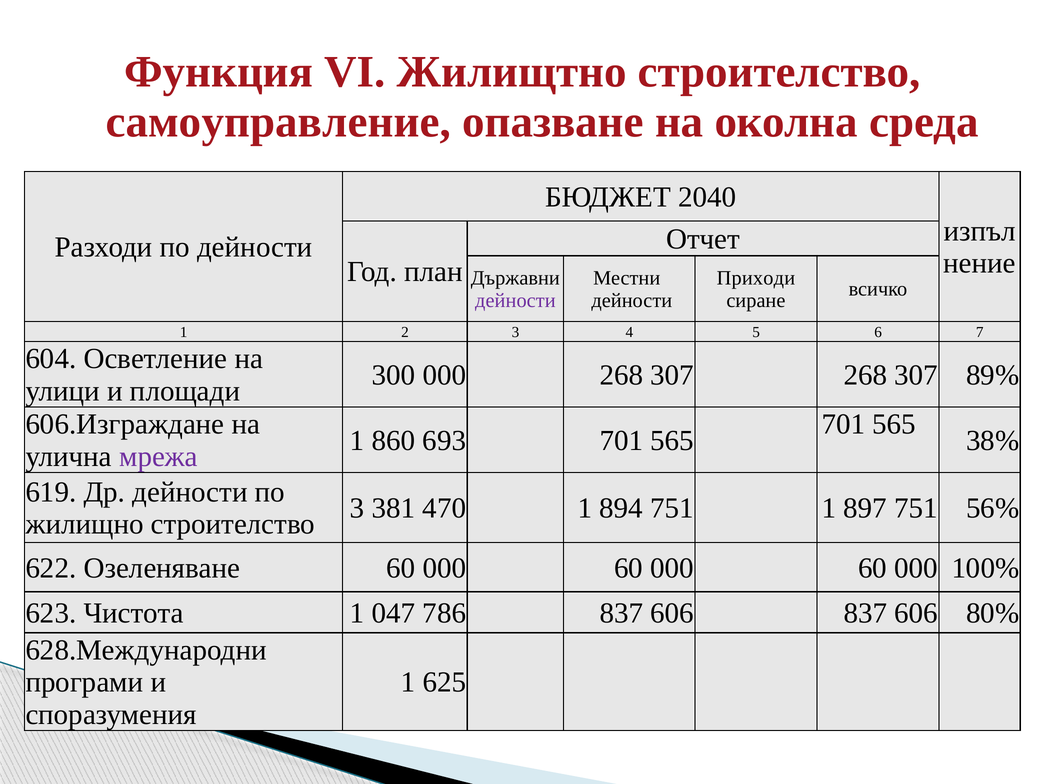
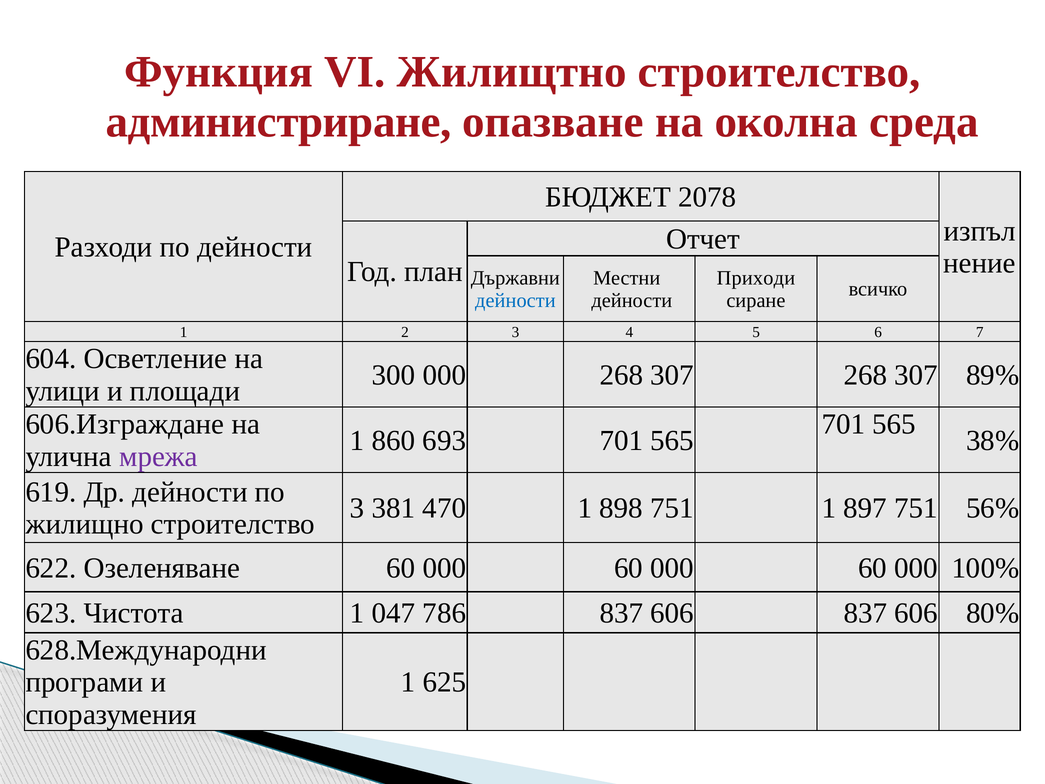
самоуправление: самоуправление -> администриране (279, 122)
2040: 2040 -> 2078 (707, 197)
дейности colour: purple -> blue (515, 300)
894: 894 -> 898 (621, 508)
